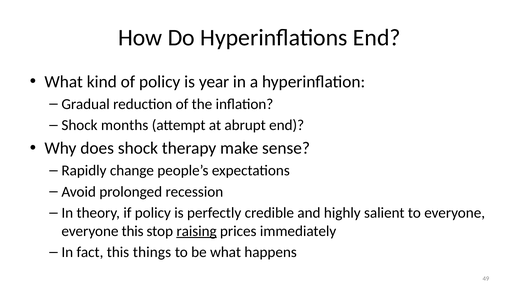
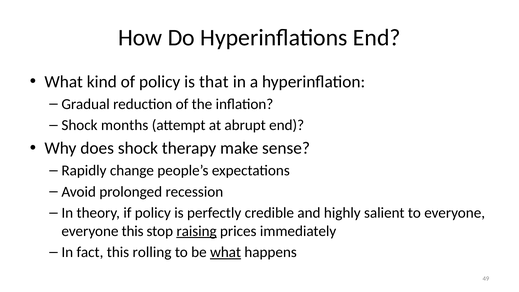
year: year -> that (214, 82)
things: things -> rolling (152, 252)
what underline: none -> present (226, 252)
